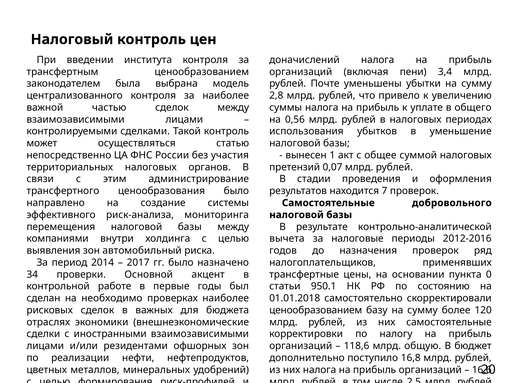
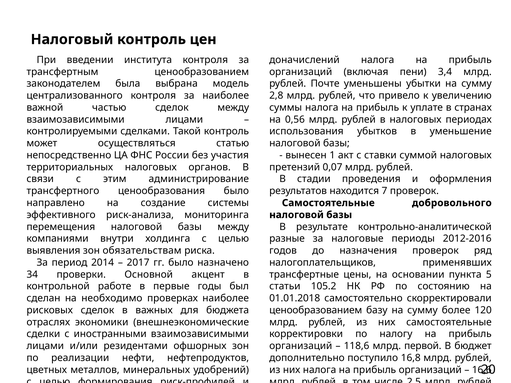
общего: общего -> странах (473, 108)
общее: общее -> ставки (380, 155)
вычета: вычета -> разные (287, 239)
автомобильный: автомобильный -> обязательствам (142, 251)
0: 0 -> 5 (489, 275)
950.1: 950.1 -> 105.2 (324, 287)
общую: общую -> первой (423, 346)
